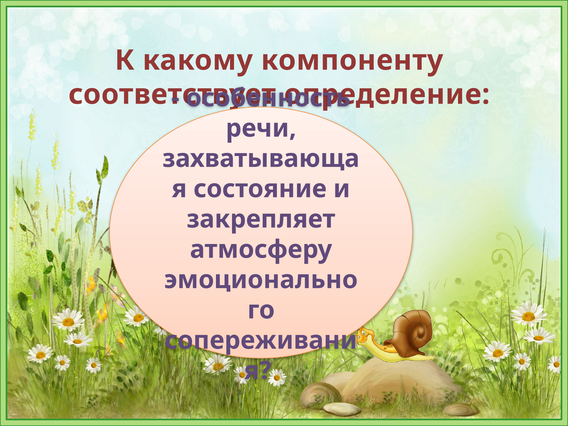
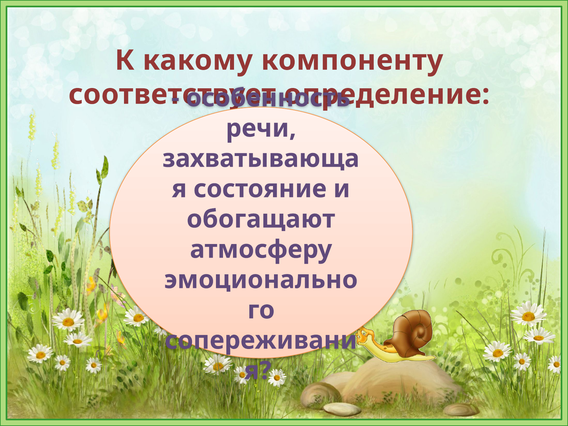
закрепляет: закрепляет -> обогащают (261, 219)
